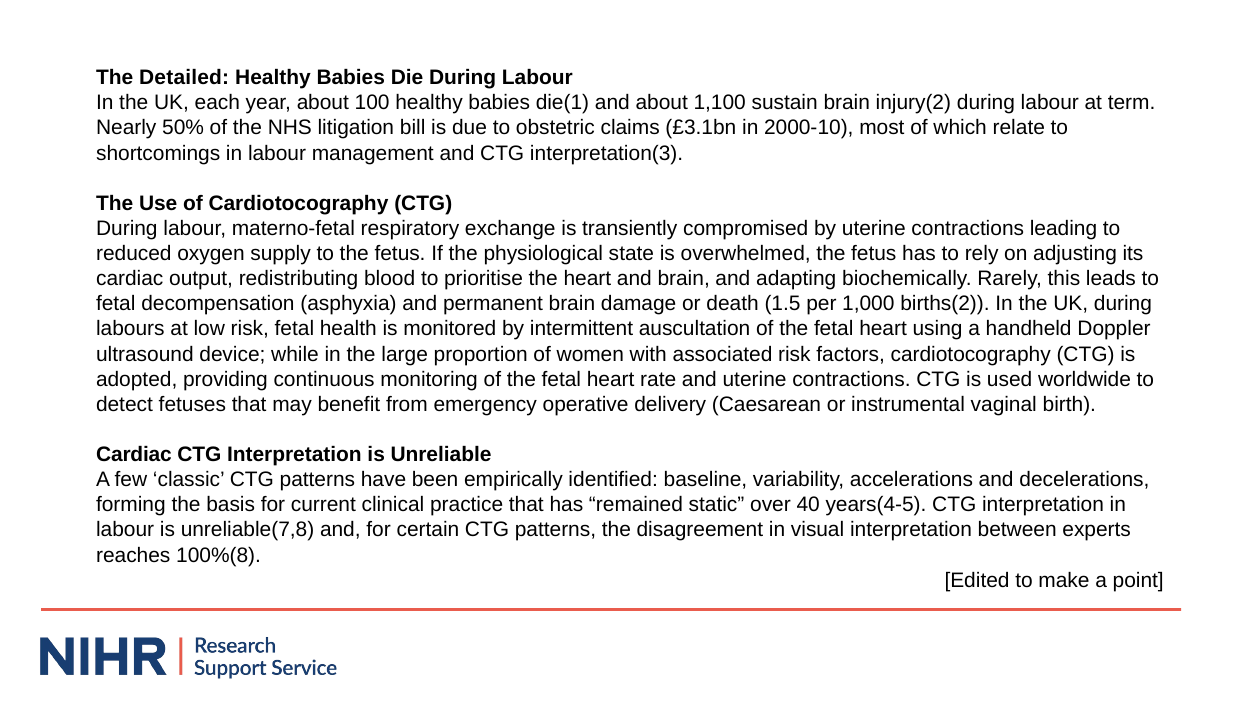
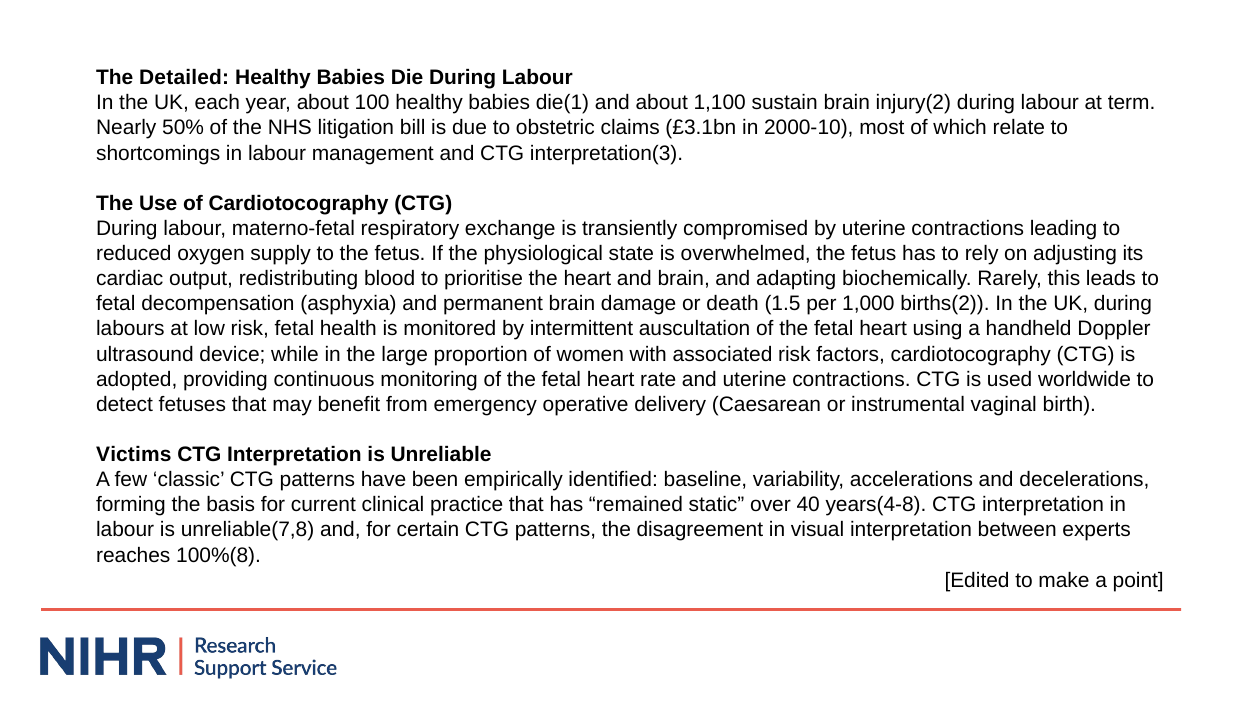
Cardiac: Cardiac -> Victims (134, 455)
years(4-5: years(4-5 -> years(4-8 (876, 505)
